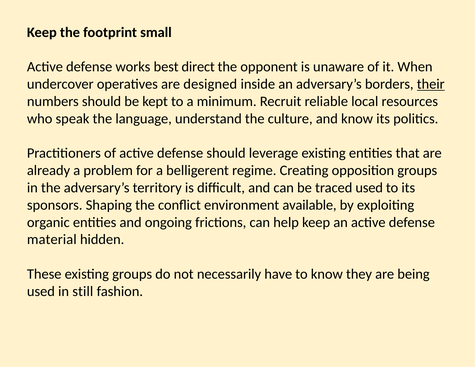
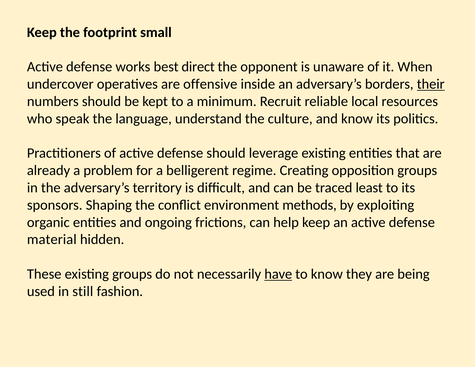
designed: designed -> offensive (210, 84)
traced used: used -> least (369, 188)
available: available -> methods (310, 205)
have underline: none -> present (278, 274)
